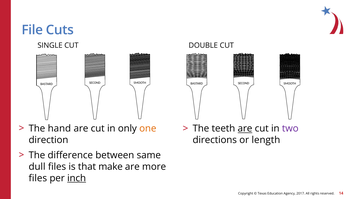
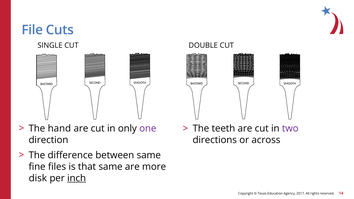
one colour: orange -> purple (148, 129)
are underline: present -> none (245, 129)
length: length -> across (266, 140)
dull: dull -> fine (37, 167)
that make: make -> same (111, 167)
files: files -> disk (38, 178)
